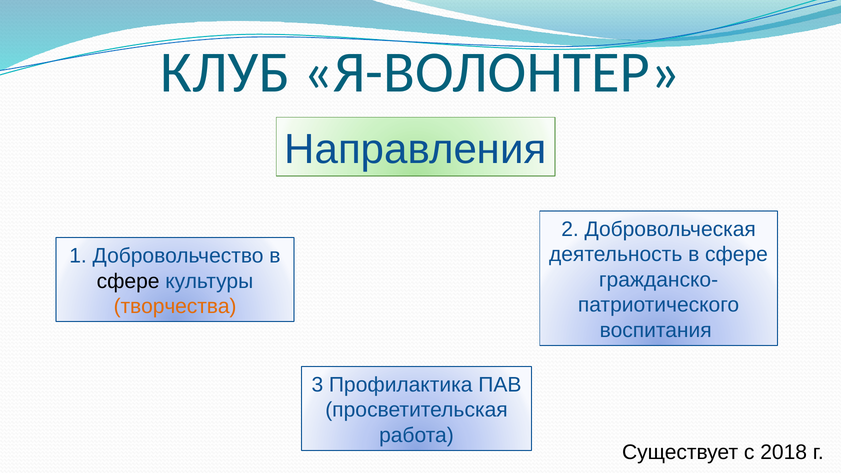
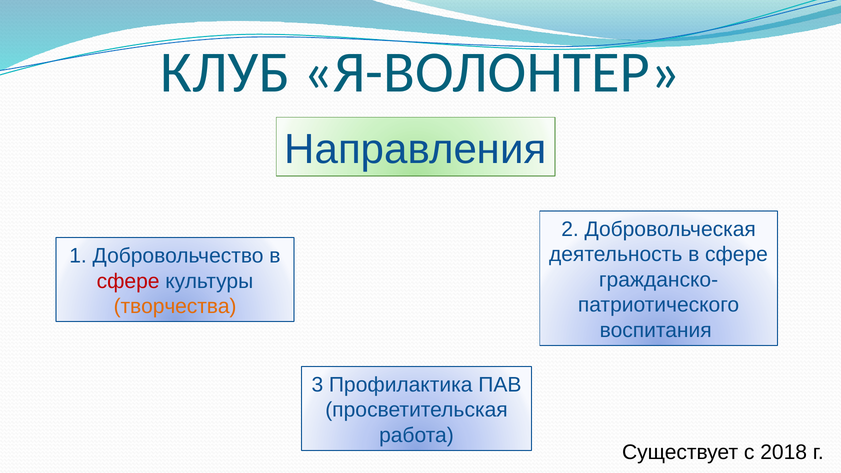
сфере colour: black -> red (128, 281)
